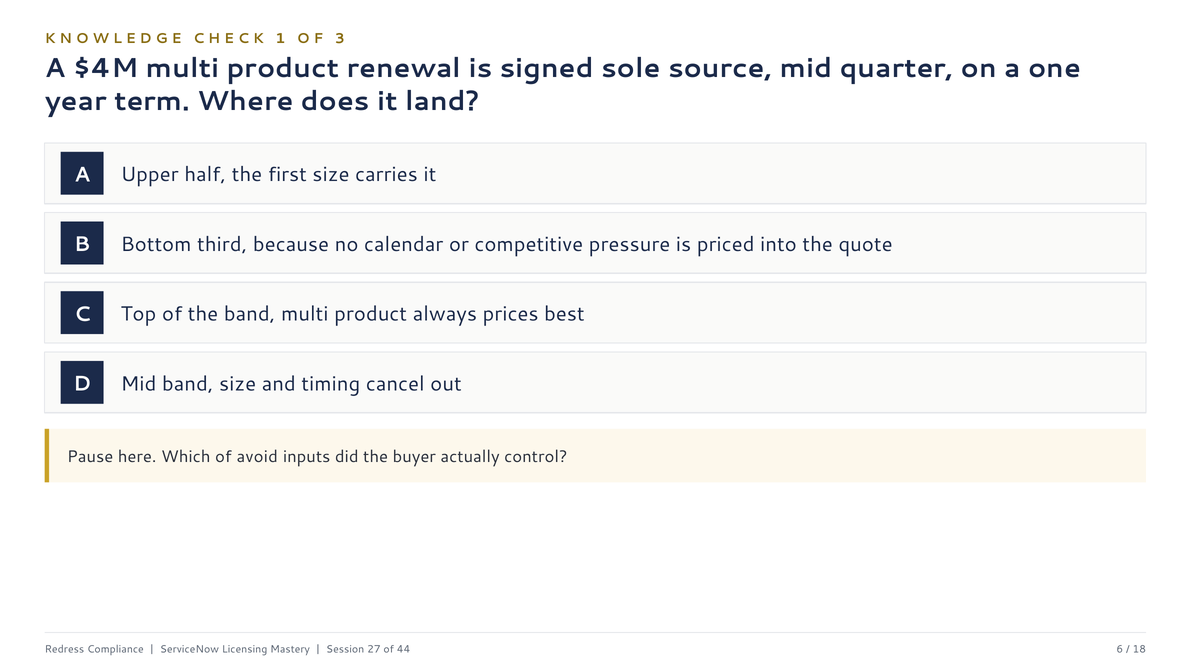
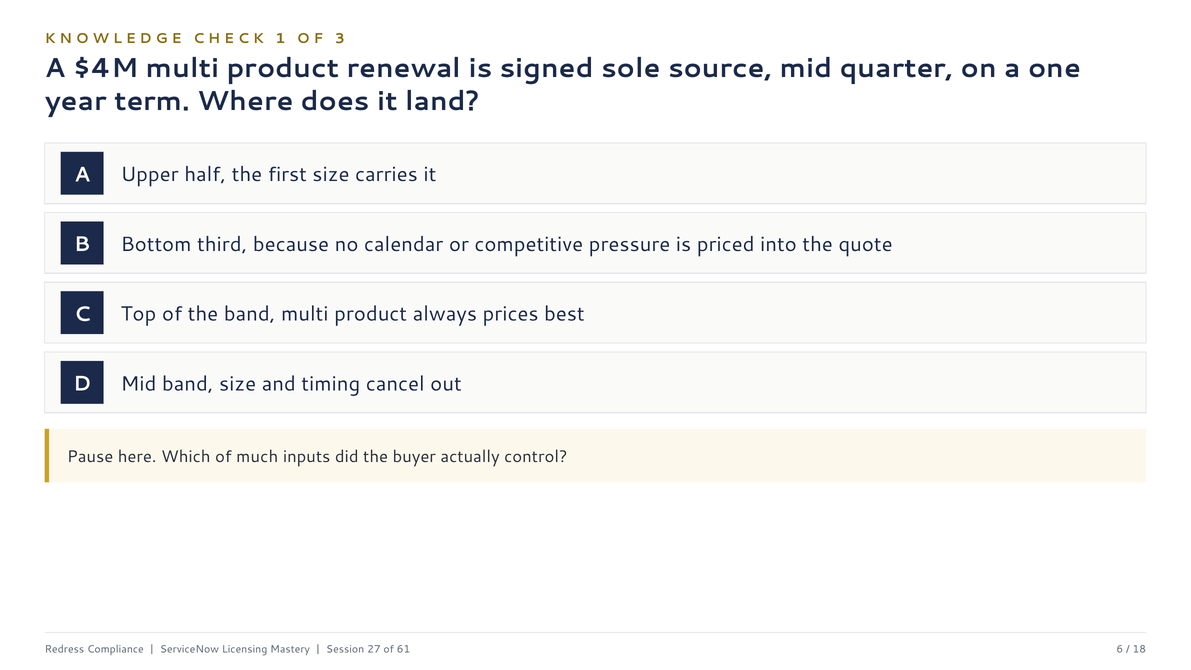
avoid: avoid -> much (257, 457)
44: 44 -> 61 (404, 649)
